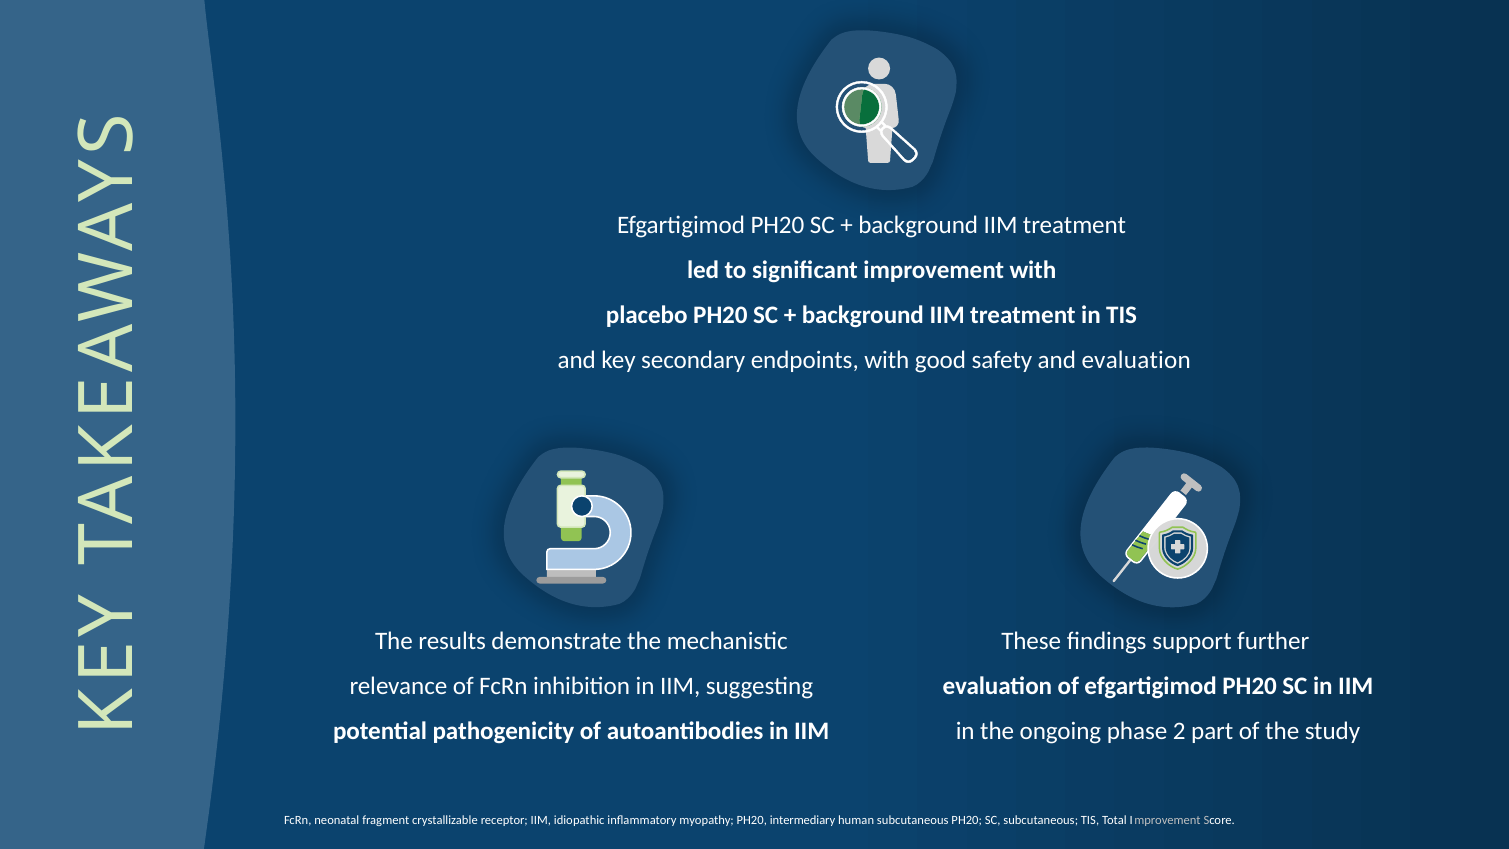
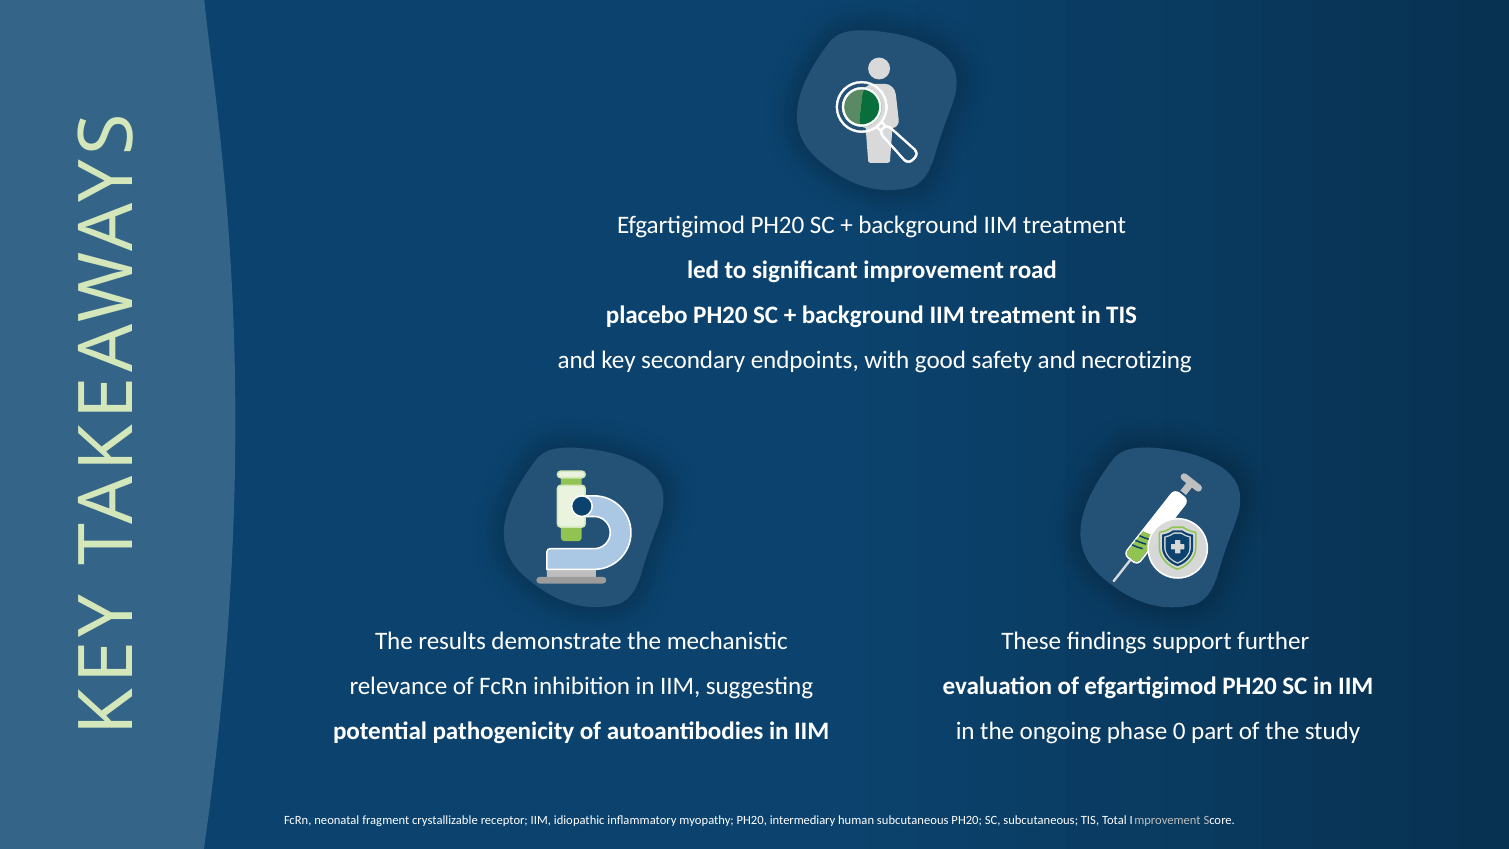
improvement with: with -> road (1033, 270)
and evaluation: evaluation -> necrotizing (1136, 361)
2: 2 -> 0 (1179, 732)
